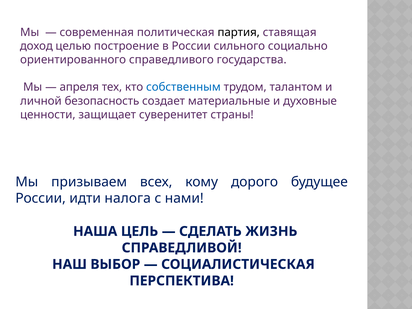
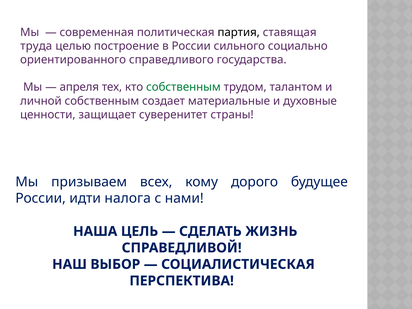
доход: доход -> труда (36, 46)
собственным colour: blue -> green (183, 87)
личной безопасность: безопасность -> собственным (102, 101)
